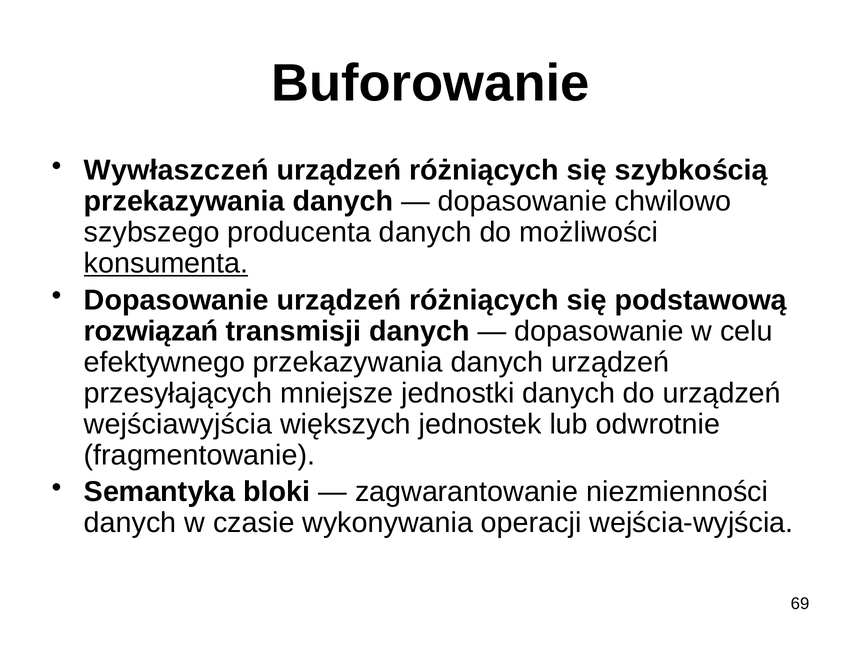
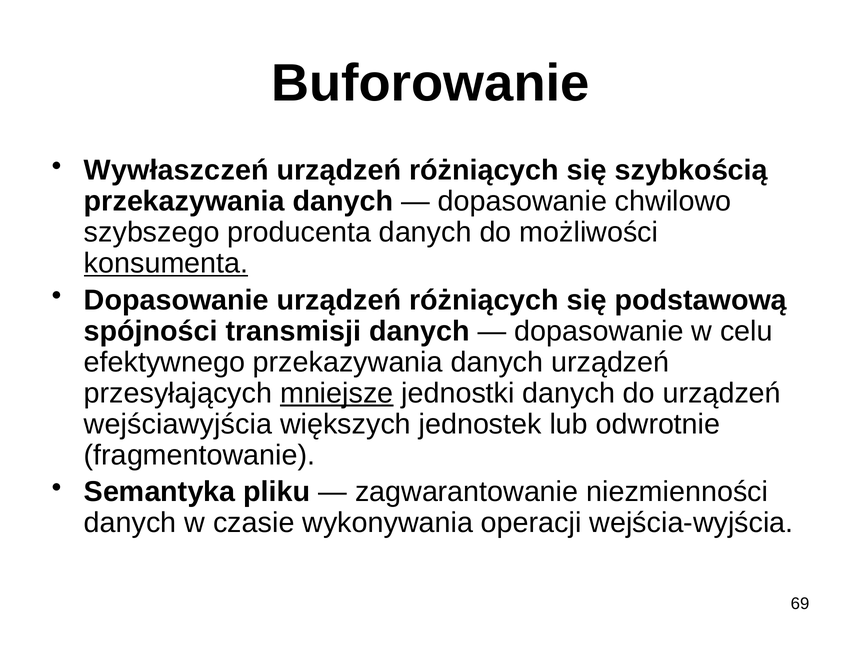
rozwiązań: rozwiązań -> spójności (151, 331)
mniejsze underline: none -> present (337, 393)
bloki: bloki -> pliku (277, 492)
